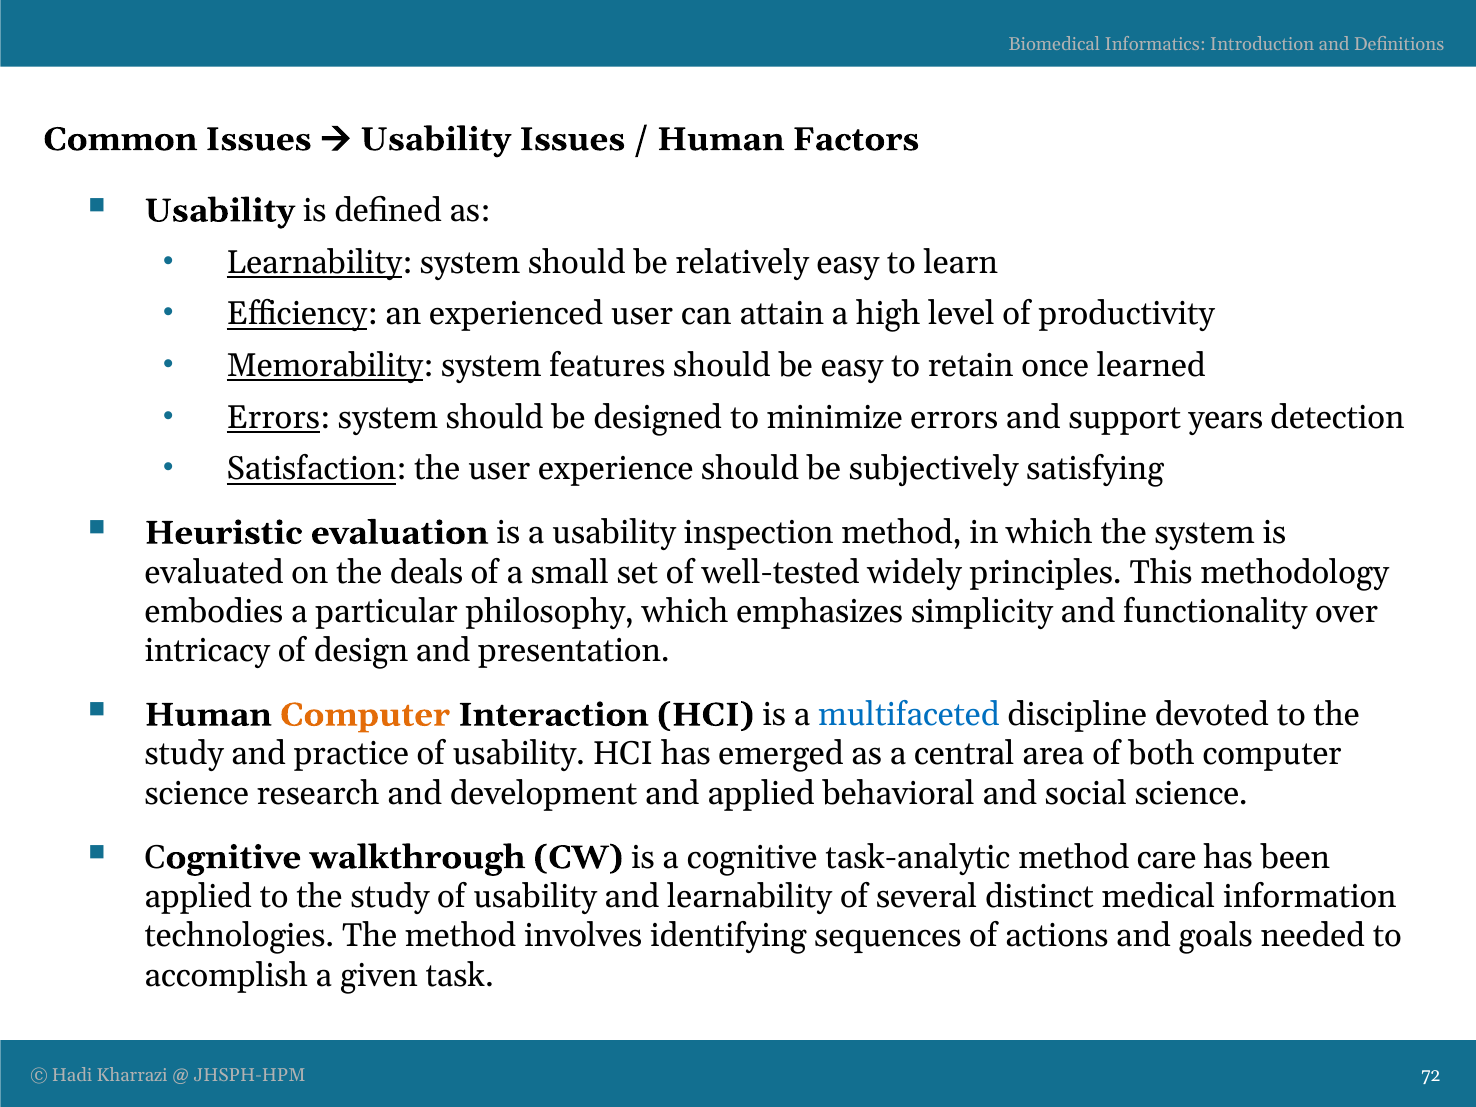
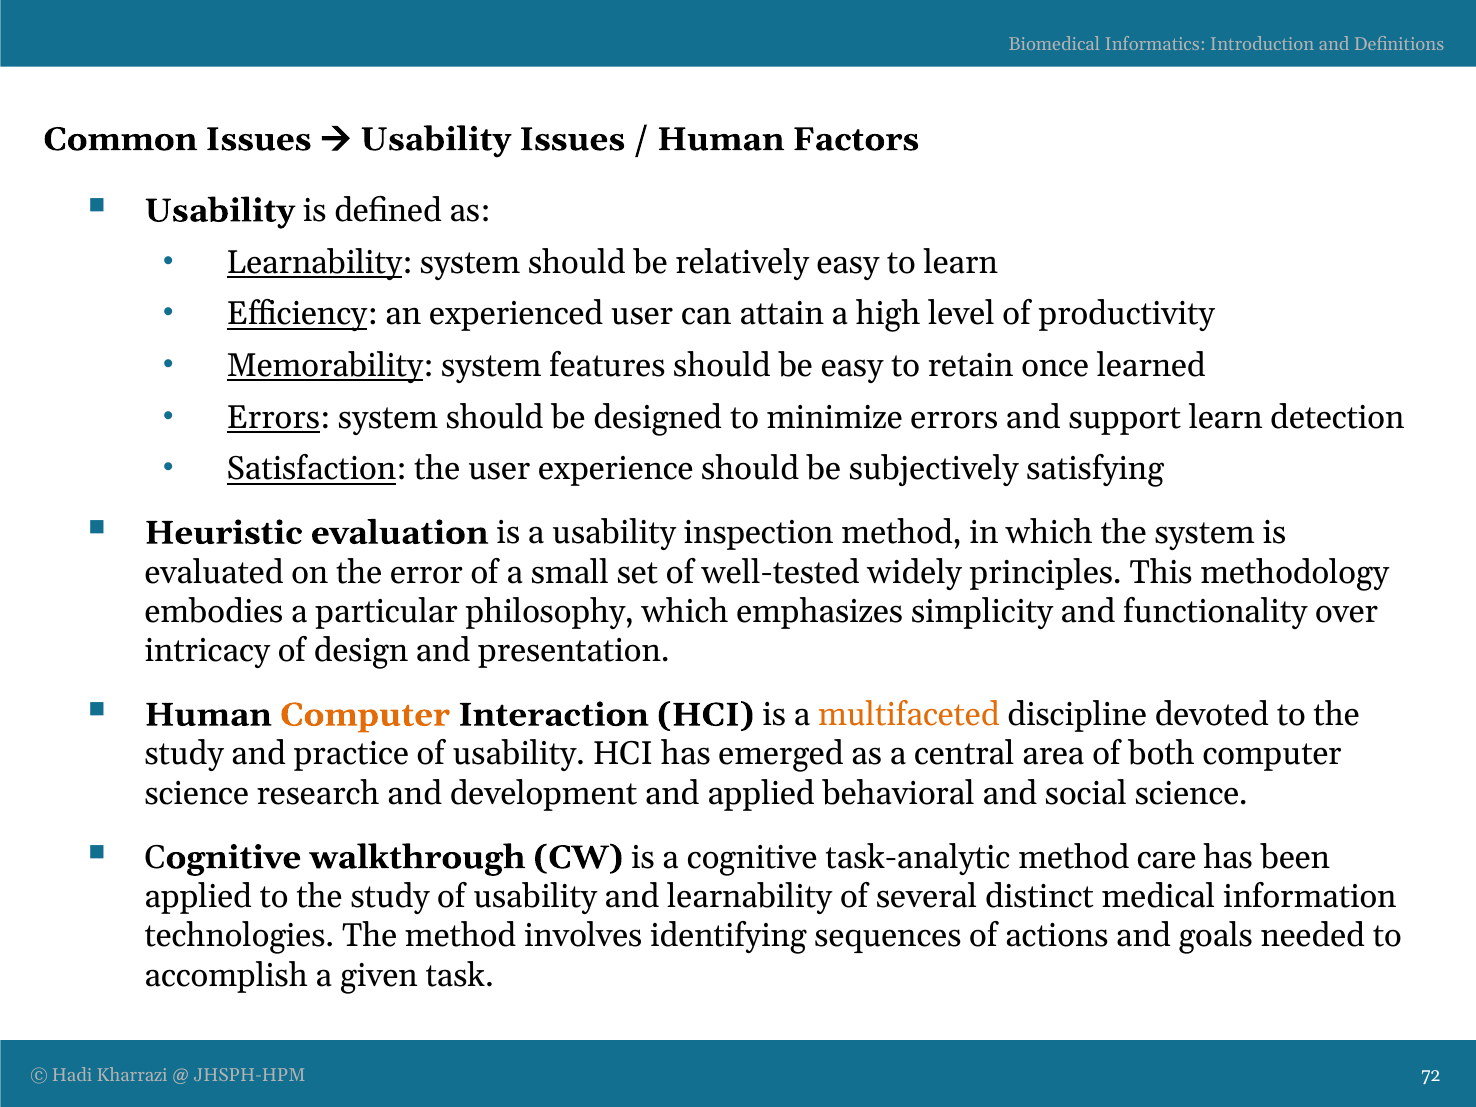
support years: years -> learn (1226, 417)
deals: deals -> error (426, 572)
multifaceted colour: blue -> orange (909, 715)
